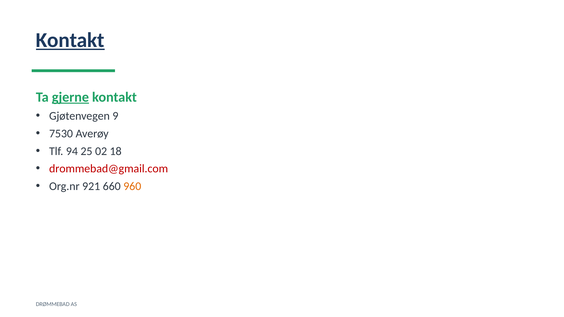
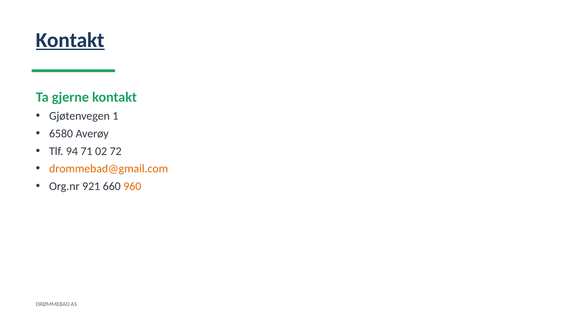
gjerne underline: present -> none (70, 97)
9: 9 -> 1 (115, 116)
7530: 7530 -> 6580 (61, 134)
25: 25 -> 71 (86, 151)
18: 18 -> 72 (116, 151)
drommebad@gmail.com colour: red -> orange (109, 169)
